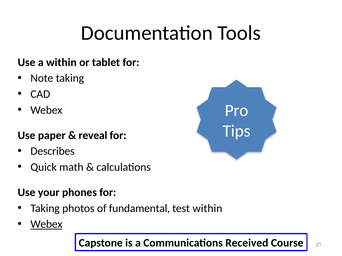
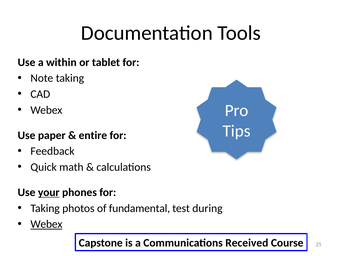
reveal: reveal -> entire (93, 136)
Describes: Describes -> Feedback (53, 151)
your underline: none -> present (49, 193)
test within: within -> during (207, 209)
